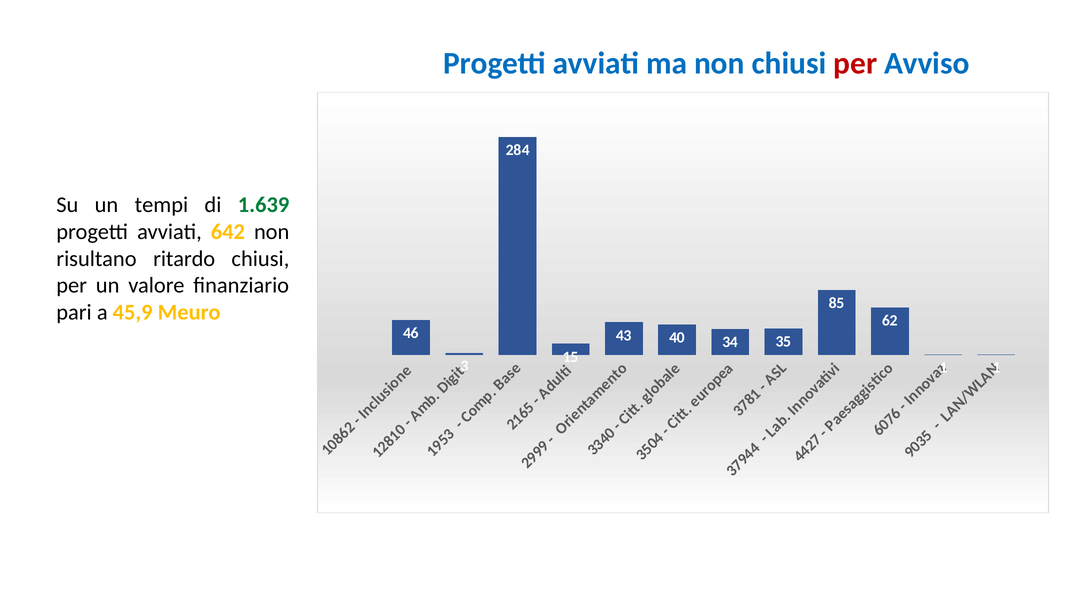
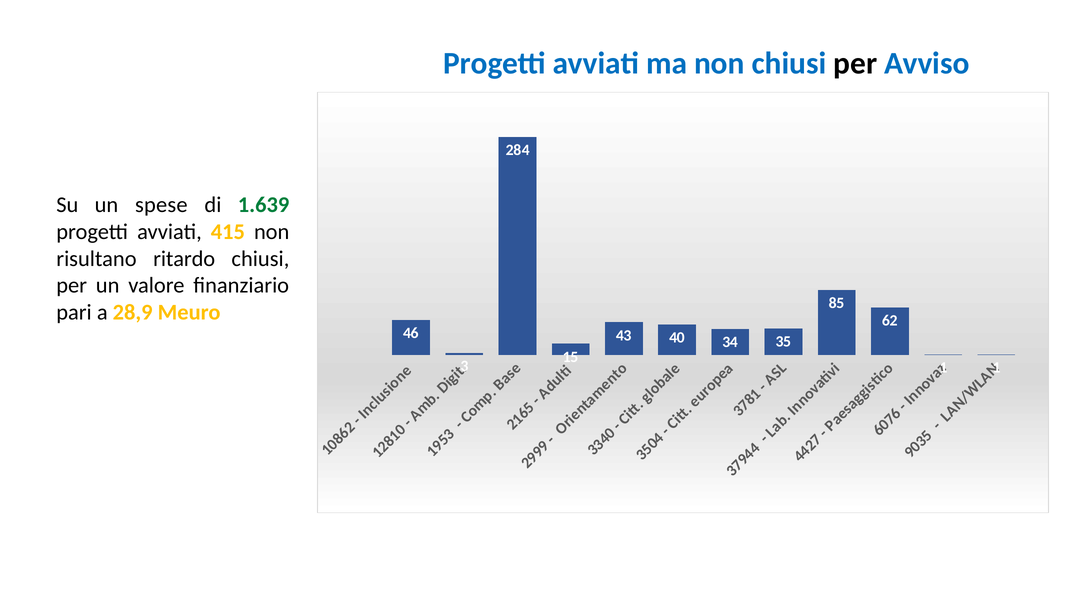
per colour: red -> black (855, 63)
tempi: tempi -> spese (161, 205)
642: 642 -> 415 (228, 232)
45,9: 45,9 -> 28,9 (133, 312)
